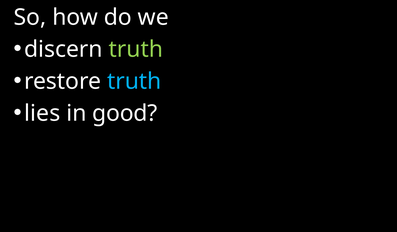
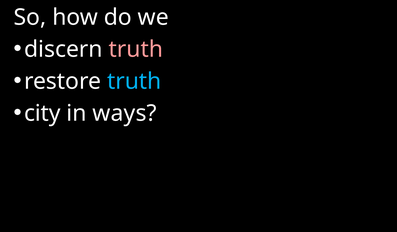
truth colour: light green -> pink (136, 49)
lies: lies -> city (42, 114)
good: good -> ways (125, 114)
